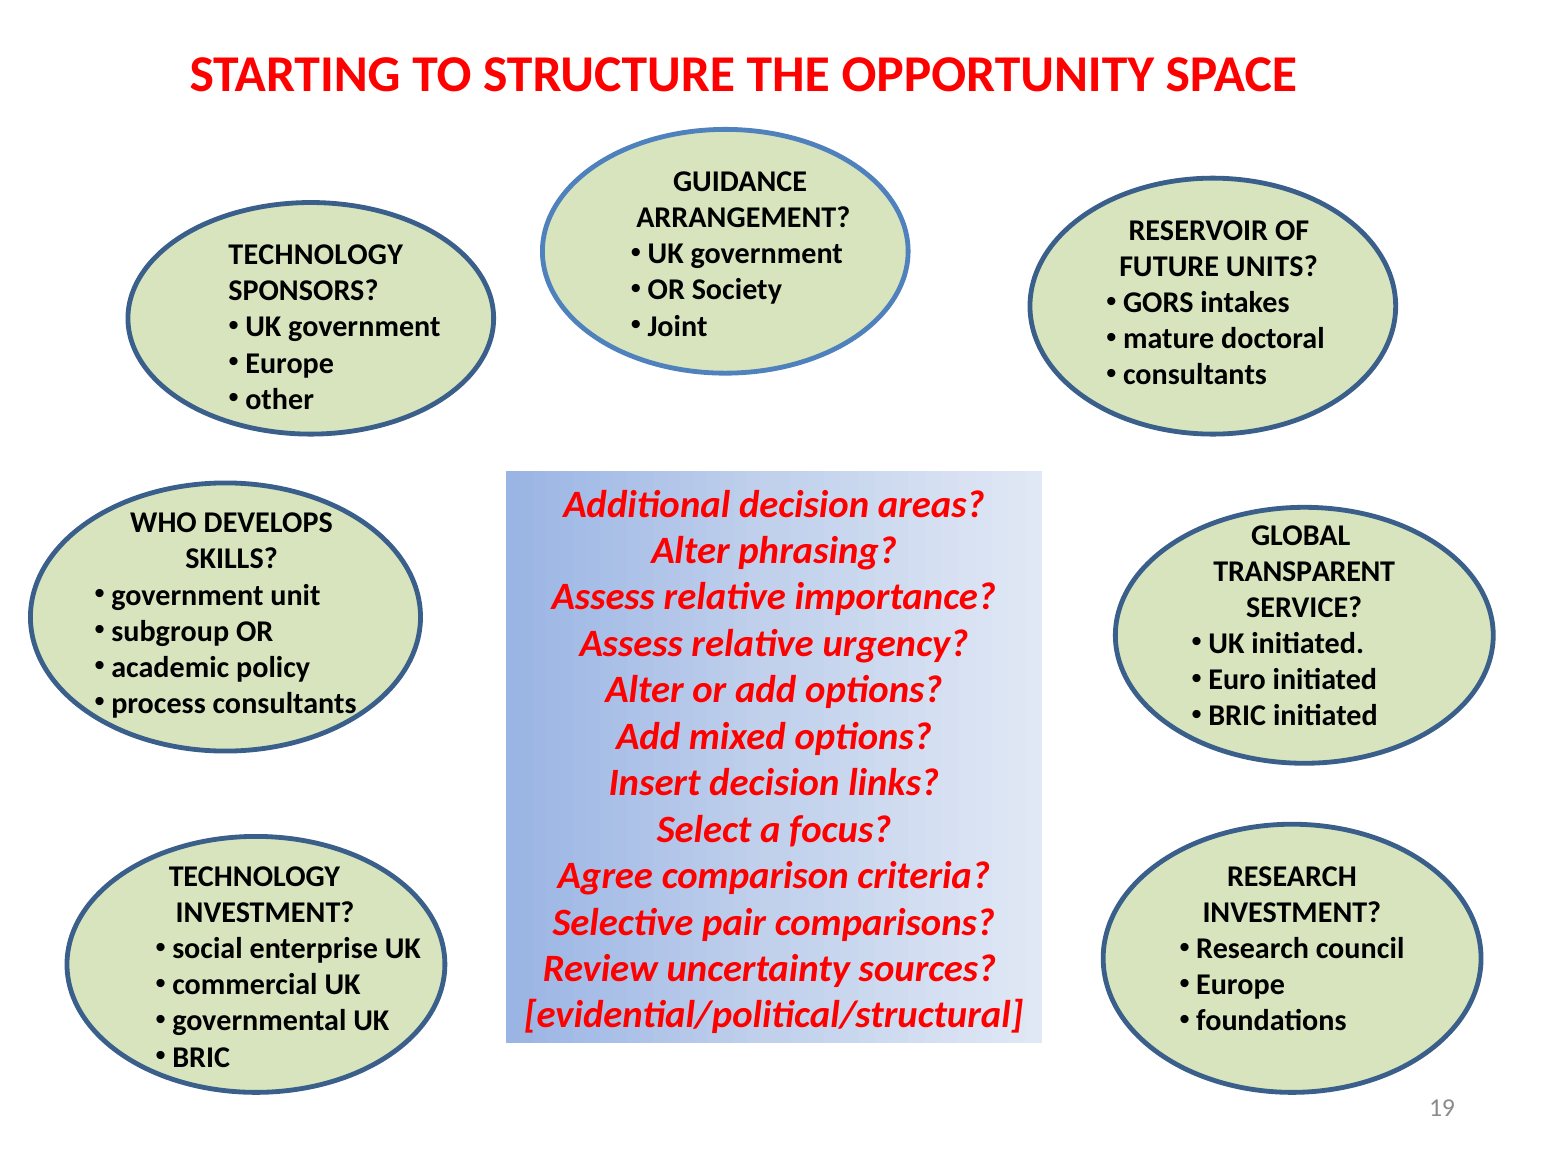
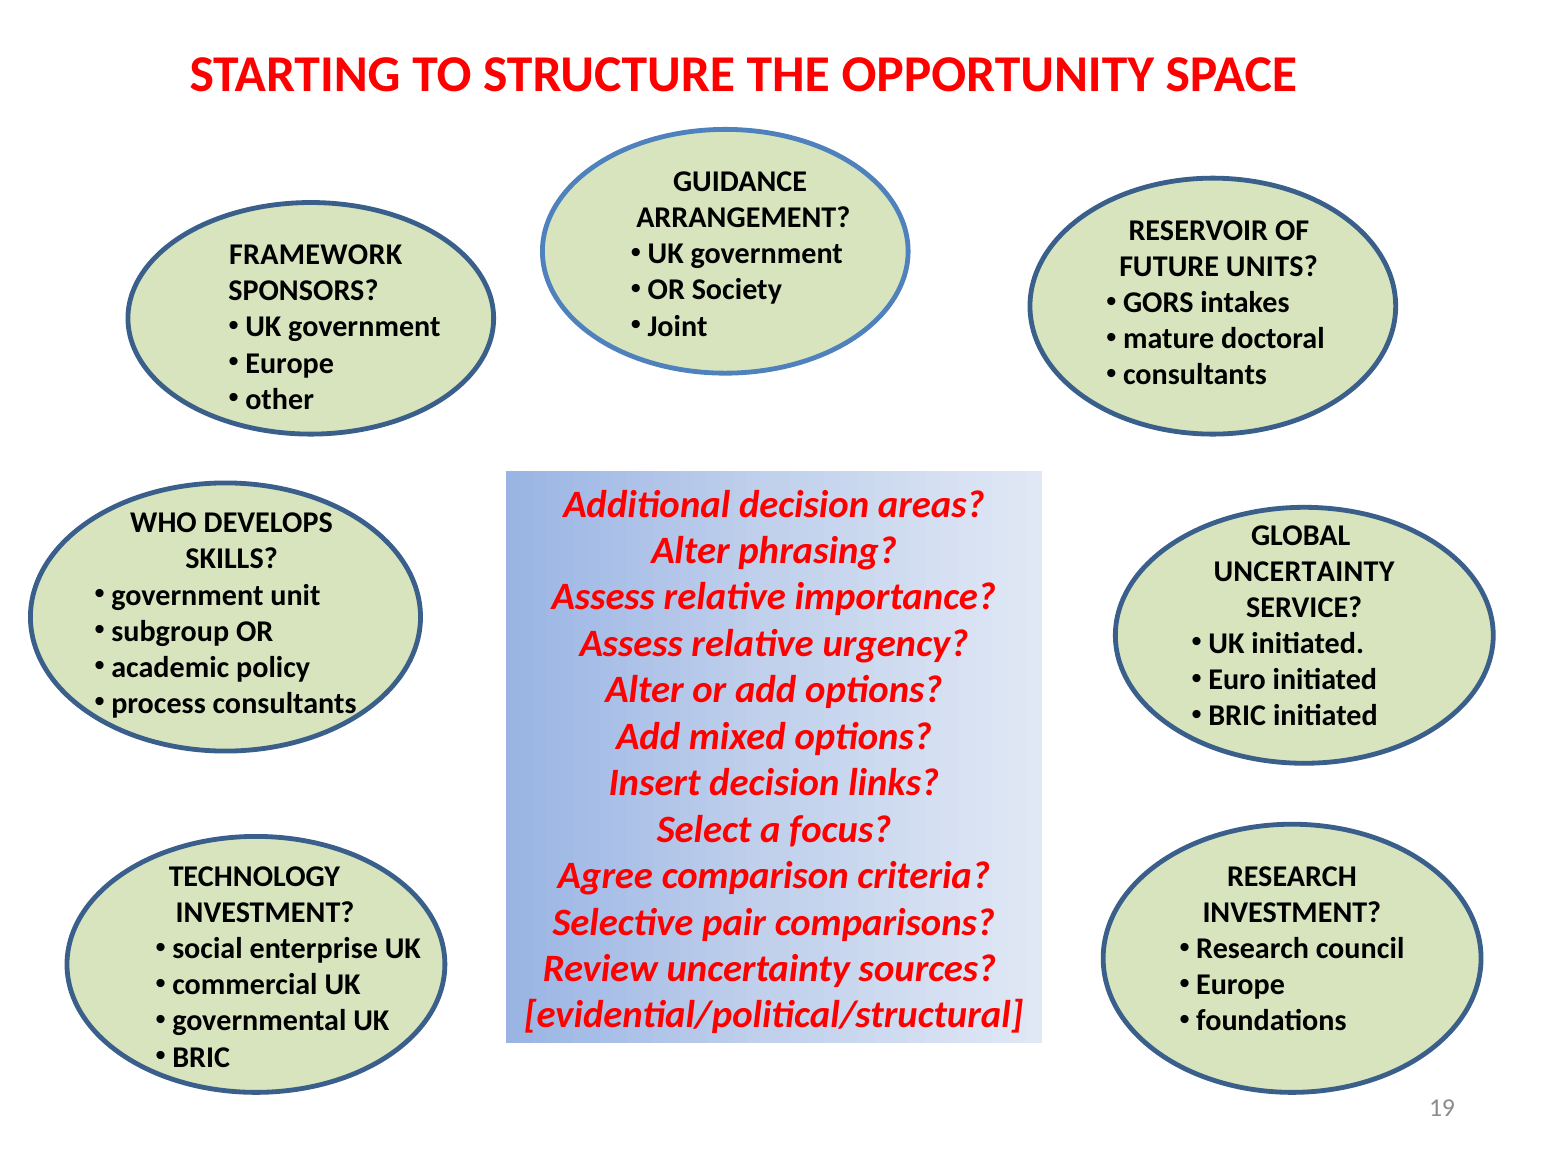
TECHNOLOGY: TECHNOLOGY -> FRAMEWORK (316, 255)
TRANSPARENT: TRANSPARENT -> UNCERTAINTY (1304, 571)
